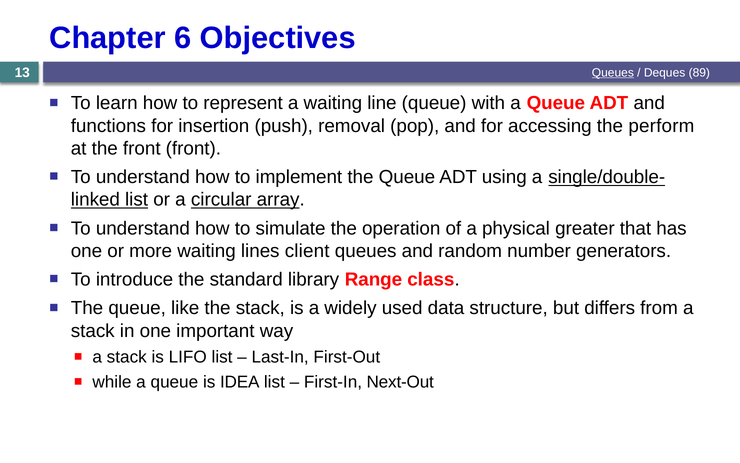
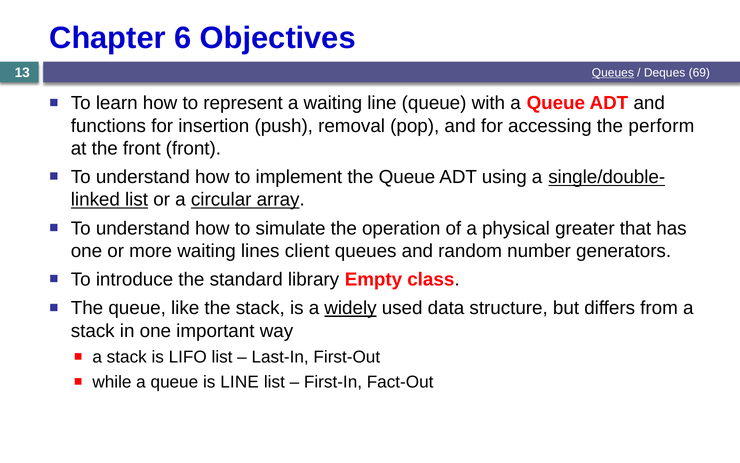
89: 89 -> 69 (699, 73)
Range: Range -> Empty (373, 279)
widely underline: none -> present (350, 308)
is IDEA: IDEA -> LINE (240, 382)
Next-Out: Next-Out -> Fact-Out (400, 382)
